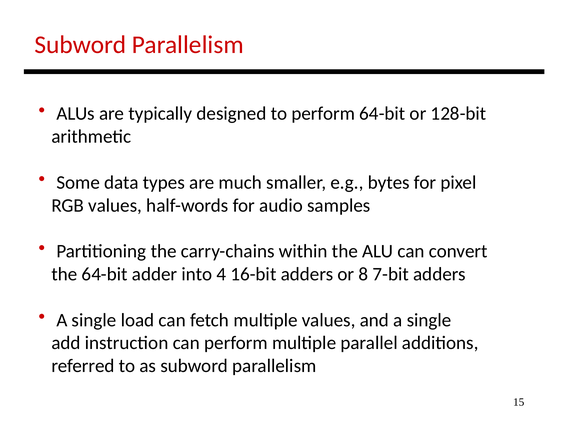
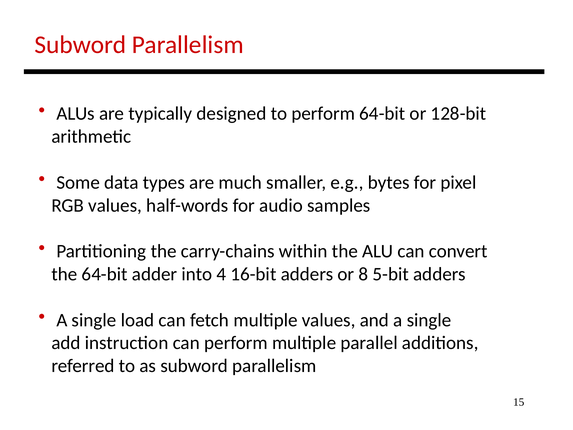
7-bit: 7-bit -> 5-bit (391, 274)
